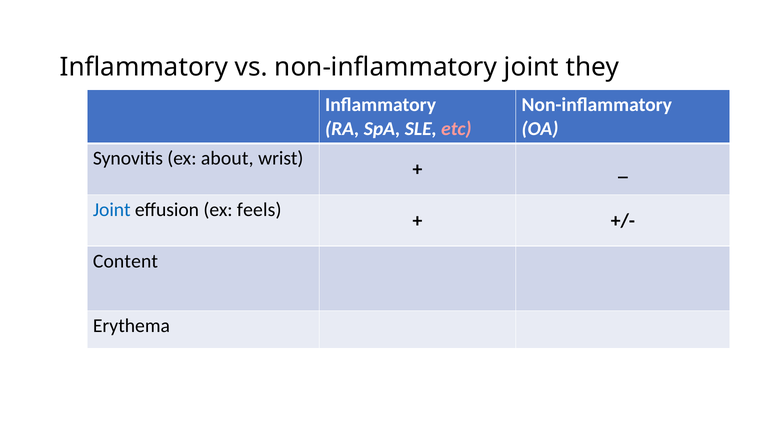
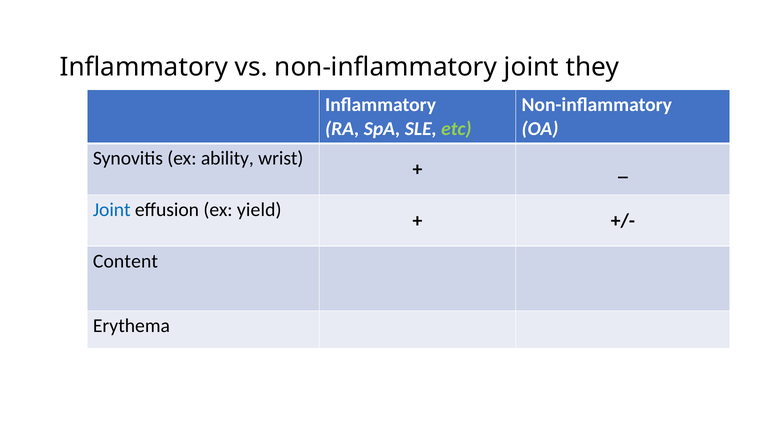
etc colour: pink -> light green (456, 129)
about: about -> ability (227, 158)
feels: feels -> yield (259, 210)
